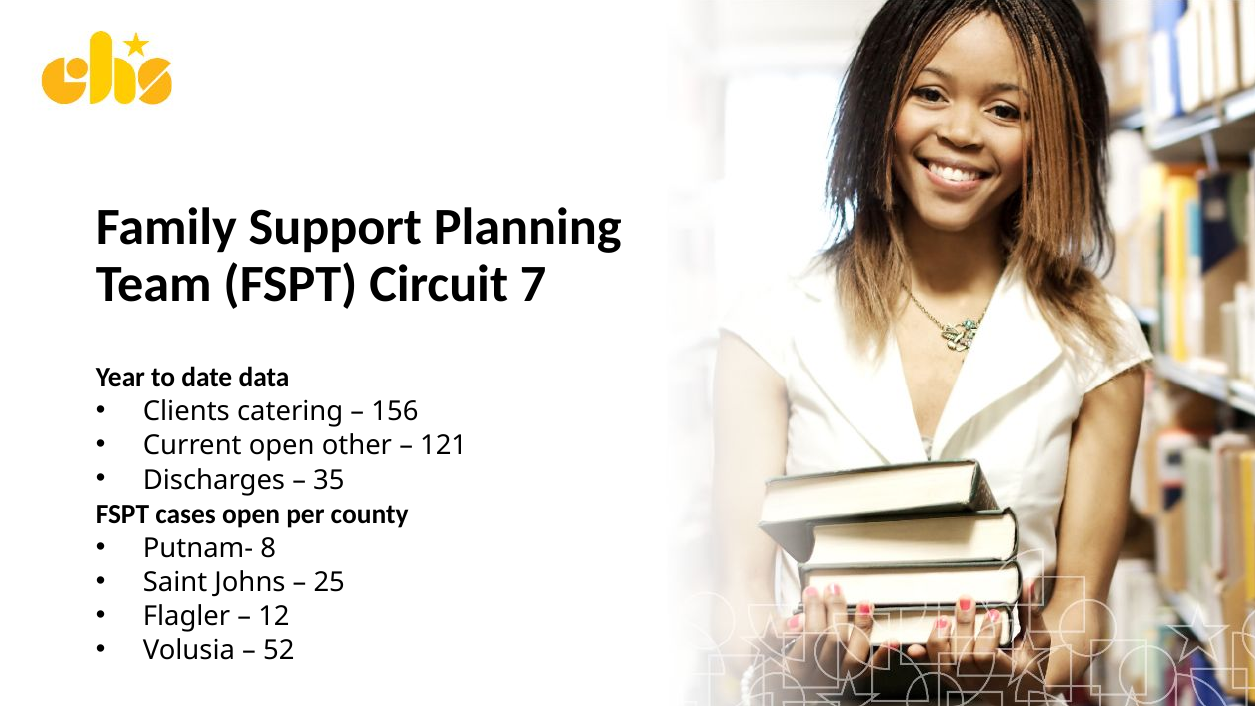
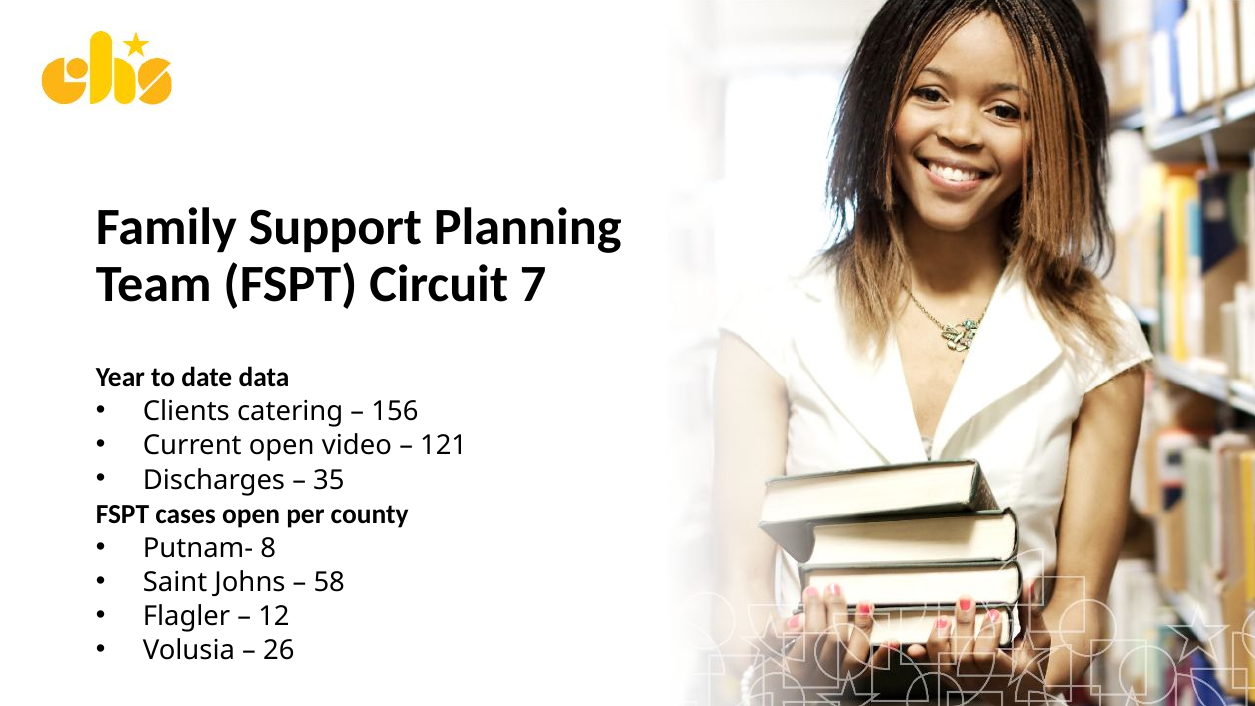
other: other -> video (357, 446)
25: 25 -> 58 (329, 583)
52: 52 -> 26 (279, 651)
